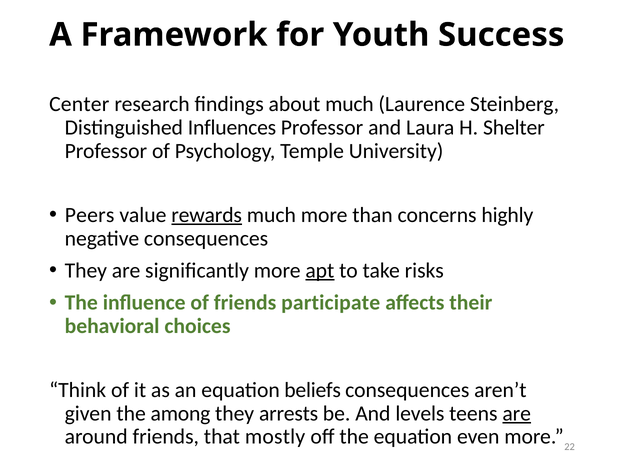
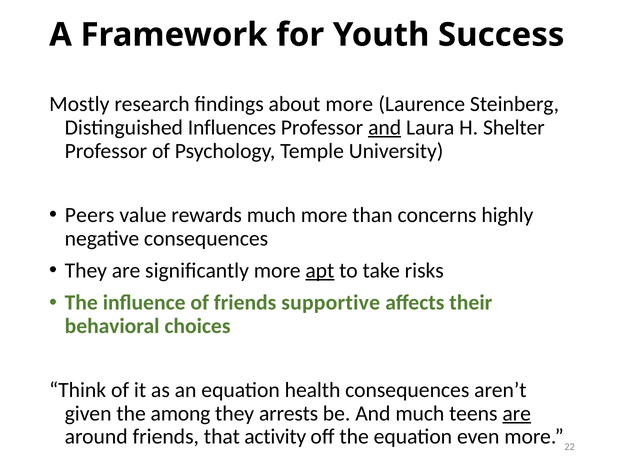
Center: Center -> Mostly (79, 104)
about much: much -> more (349, 104)
and underline: none -> present (385, 128)
rewards underline: present -> none (207, 215)
participate: participate -> supportive (331, 303)
beliefs: beliefs -> health (313, 390)
And levels: levels -> much (420, 413)
mostly: mostly -> activity (275, 437)
